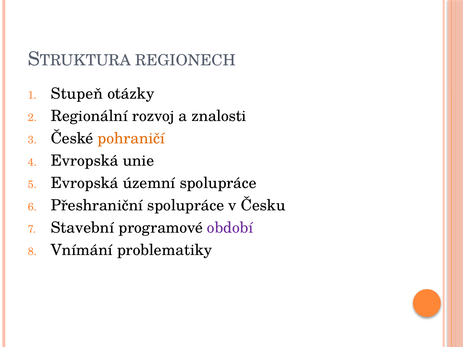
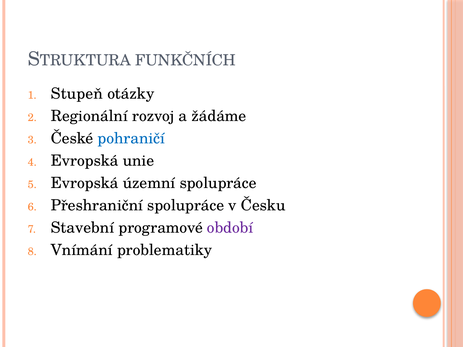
REGIONECH: REGIONECH -> FUNKČNÍCH (186, 61)
znalosti: znalosti -> žádáme (219, 116)
pohraničí colour: orange -> blue (131, 138)
